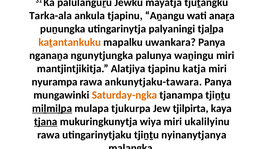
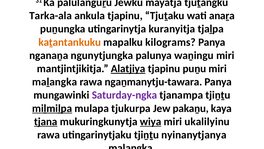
Aṉangu: Aṉangu -> Tjuṯaku (165, 16)
palyaningi: palyaningi -> kuranyitja (172, 29)
uwankara: uwankara -> kilograms (170, 42)
Alatjiya underline: none -> present (128, 68)
katja: katja -> puṉu (194, 68)
nyurampa: nyurampa -> maḻangka (55, 82)
ankunytjaku-tawara: ankunytjaku-tawara -> ngaṉmanytju-tawara (153, 82)
Saturday-ngka colour: orange -> purple (124, 95)
tjilpirta: tjilpirta -> pakaṉu (191, 108)
wiya underline: none -> present (151, 121)
